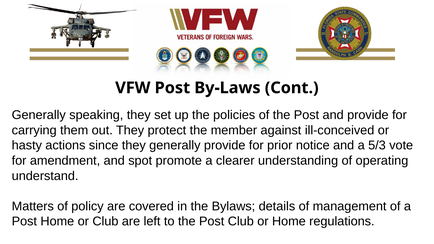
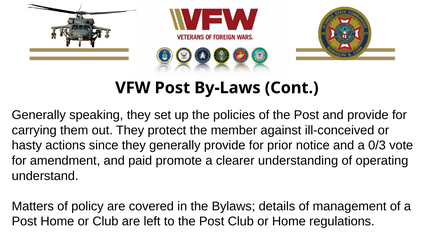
5/3: 5/3 -> 0/3 (377, 146)
spot: spot -> paid (140, 161)
